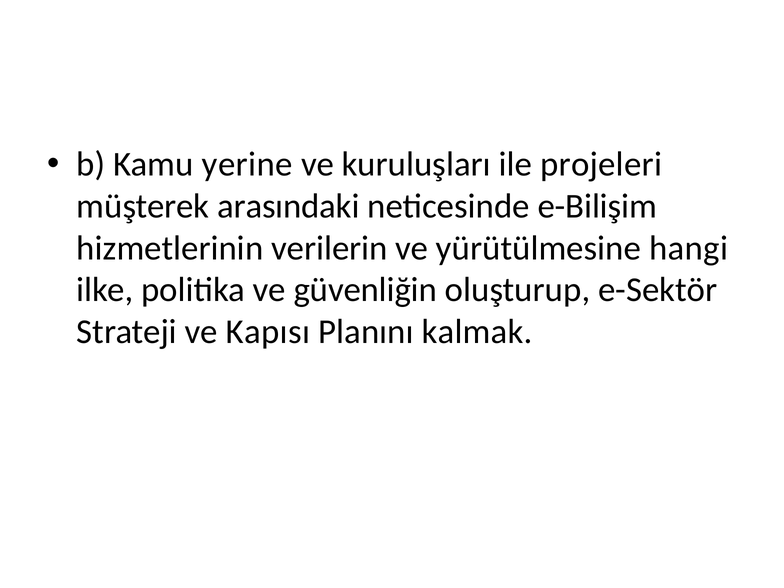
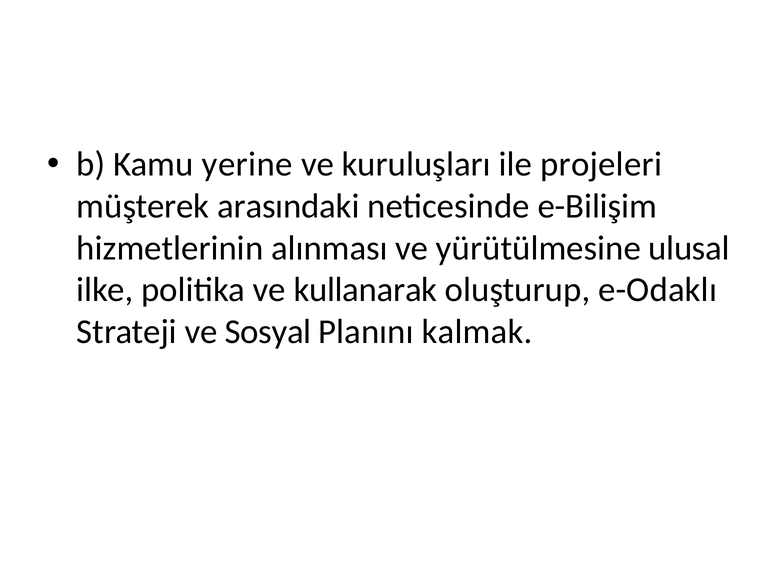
verilerin: verilerin -> alınması (329, 248)
hangi: hangi -> ulusal (689, 248)
güvenliğin: güvenliğin -> kullanarak (365, 290)
e-Sektör: e-Sektör -> e-Odaklı (658, 290)
Kapısı: Kapısı -> Sosyal (268, 332)
